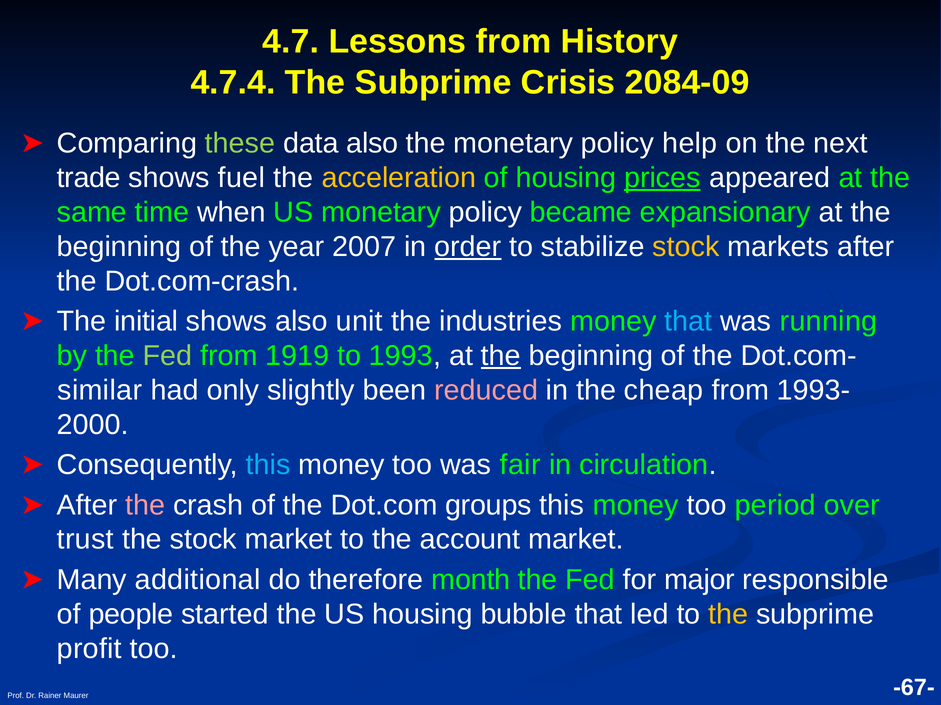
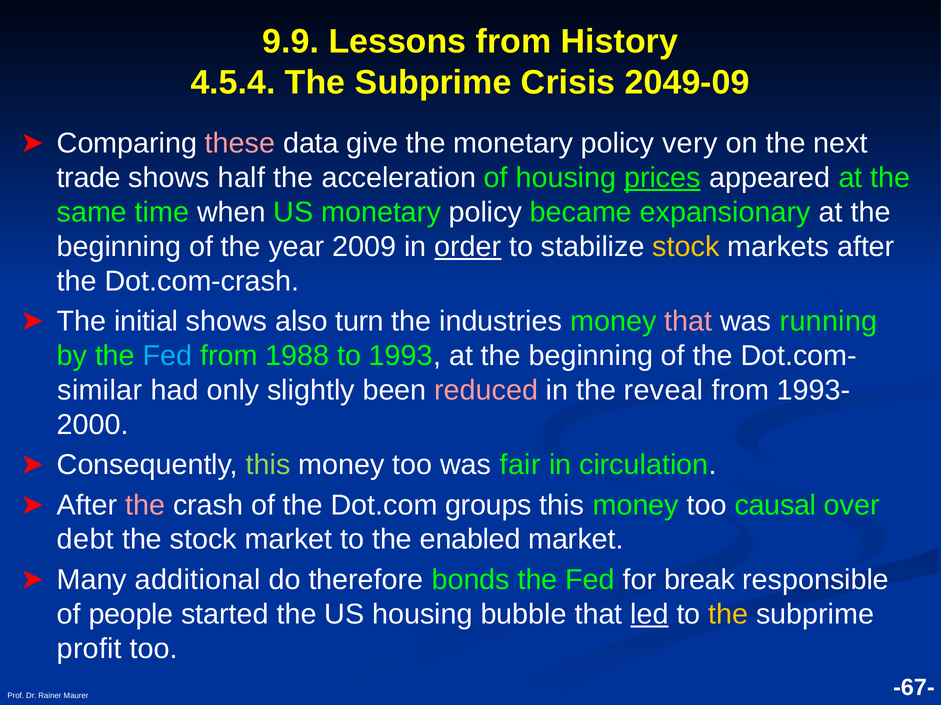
4.7: 4.7 -> 9.9 (291, 42)
4.7.4: 4.7.4 -> 4.5.4 (233, 83)
2084-09: 2084-09 -> 2049-09 (687, 83)
these colour: light green -> pink (240, 143)
data also: also -> give (372, 143)
help: help -> very (690, 143)
fuel: fuel -> half (241, 178)
acceleration colour: yellow -> white (399, 178)
2007: 2007 -> 2009 (364, 247)
unit: unit -> turn (360, 322)
that colour: light blue -> pink (688, 322)
Fed colour: light green -> light blue (168, 356)
1919: 1919 -> 1988 (297, 356)
the underline: present -> none (501, 356)
cheap: cheap -> reveal (664, 391)
this colour: light blue -> light green (268, 465)
period: period -> causal (775, 506)
trust: trust -> debt (85, 540)
account: account -> enabled (470, 540)
month: month -> bonds (471, 580)
major: major -> break (700, 580)
led underline: none -> present (649, 615)
